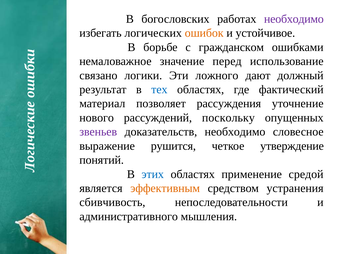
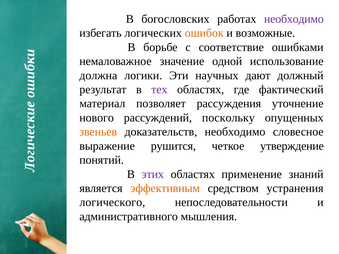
устойчивое: устойчивое -> возможные (265, 33)
гражданском: гражданском -> соответствие (231, 47)
перед: перед -> одной (227, 61)
связано: связано -> должна (98, 75)
ложного: ложного -> научных (217, 75)
тех colour: blue -> purple (159, 90)
звеньев colour: purple -> orange (98, 132)
этих colour: blue -> purple (153, 174)
средой: средой -> знаний (306, 174)
сбивчивость: сбивчивость -> логического (112, 203)
